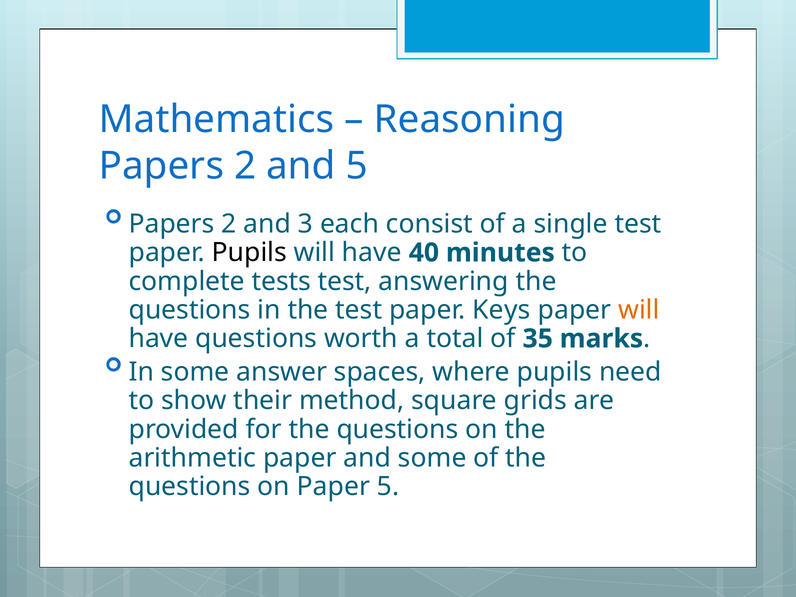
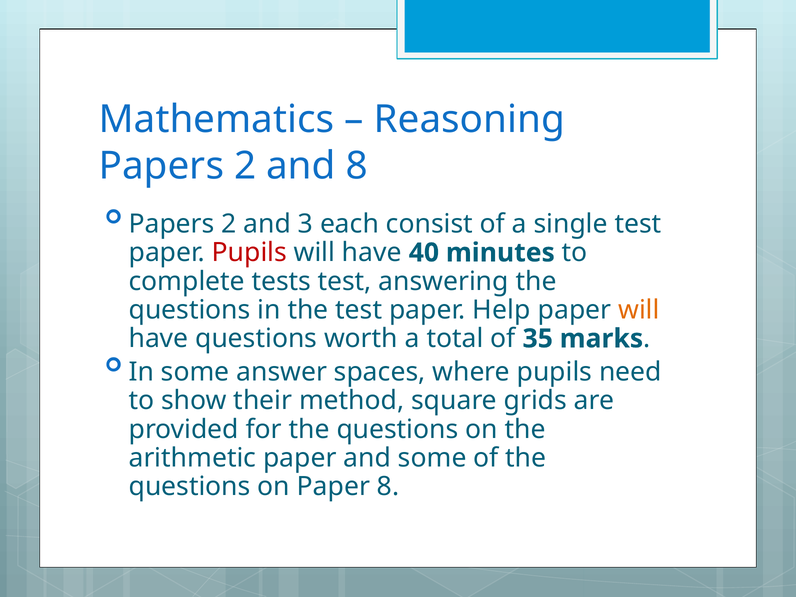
and 5: 5 -> 8 (357, 166)
Pupils colour: black -> red (249, 253)
Keys: Keys -> Help (501, 310)
Paper 5: 5 -> 8 (388, 487)
